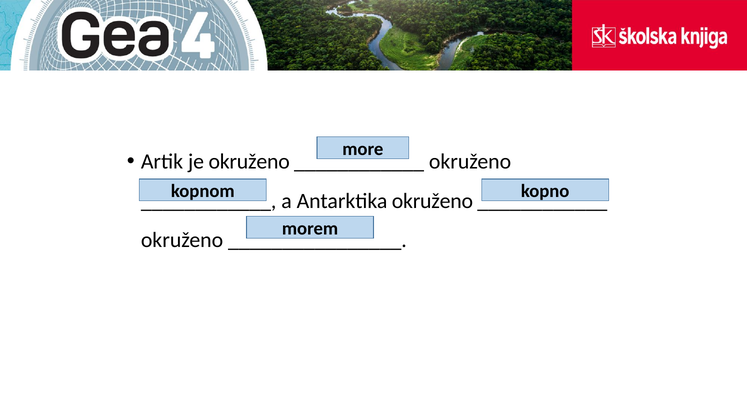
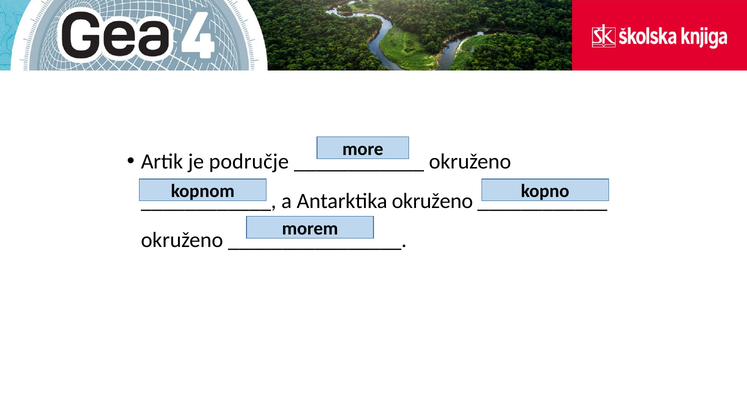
je okruženo: okruženo -> područje (249, 162)
